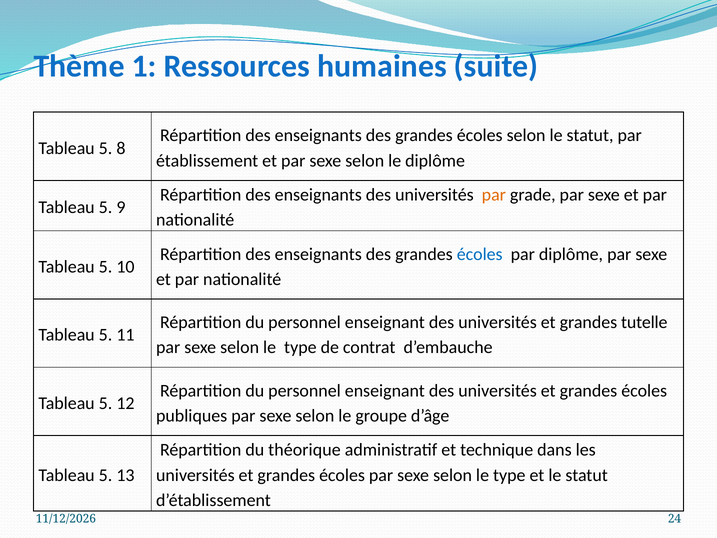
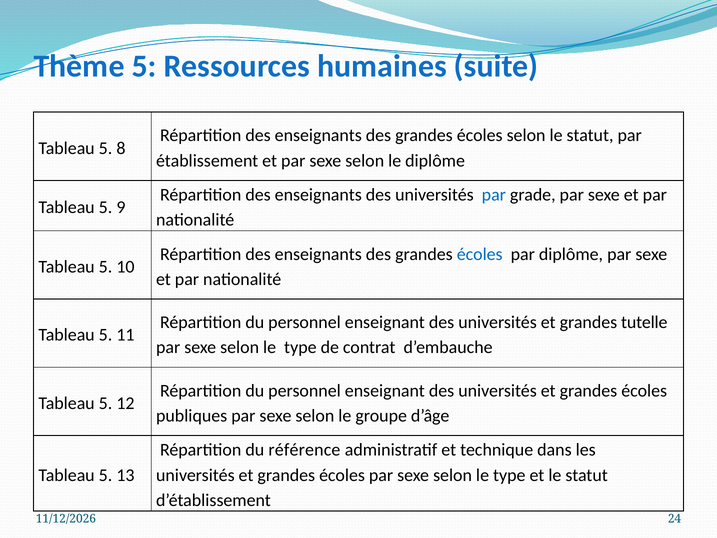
Thème 1: 1 -> 5 (144, 66)
par colour: orange -> blue (494, 195)
théorique: théorique -> référence (304, 450)
